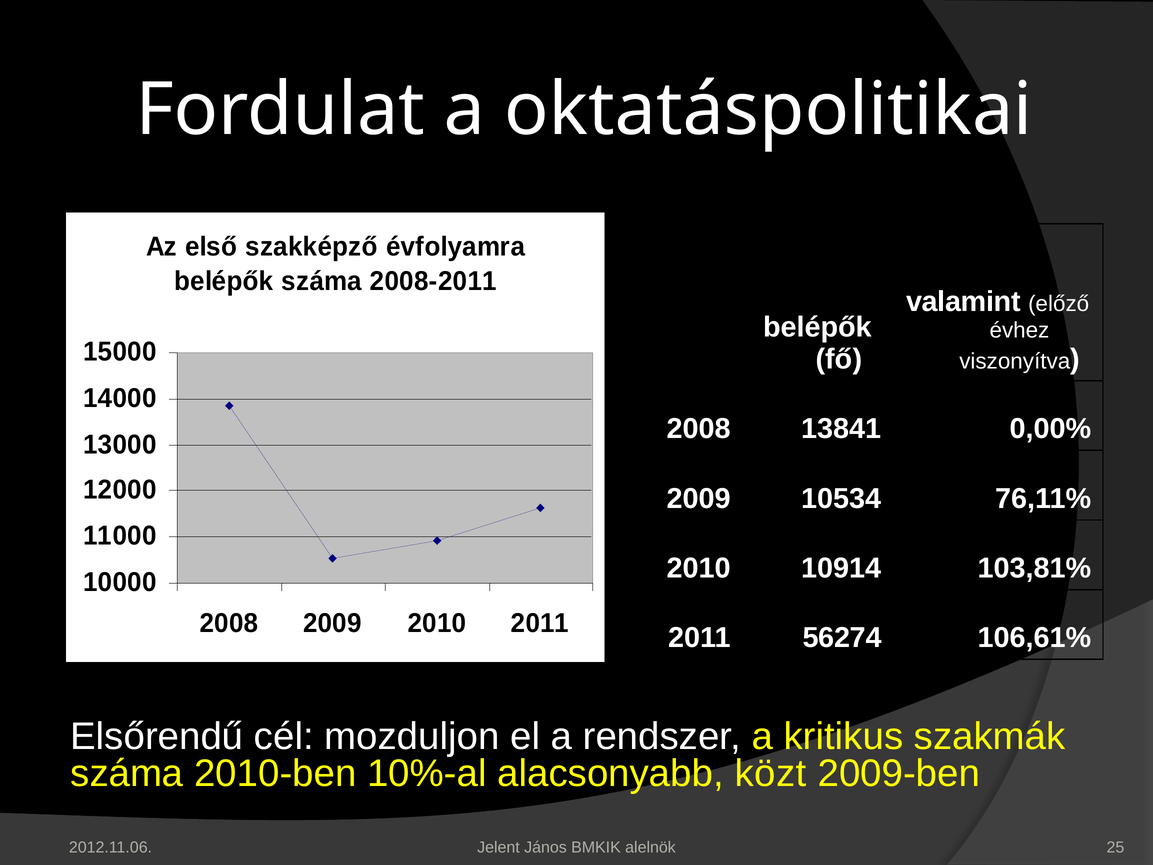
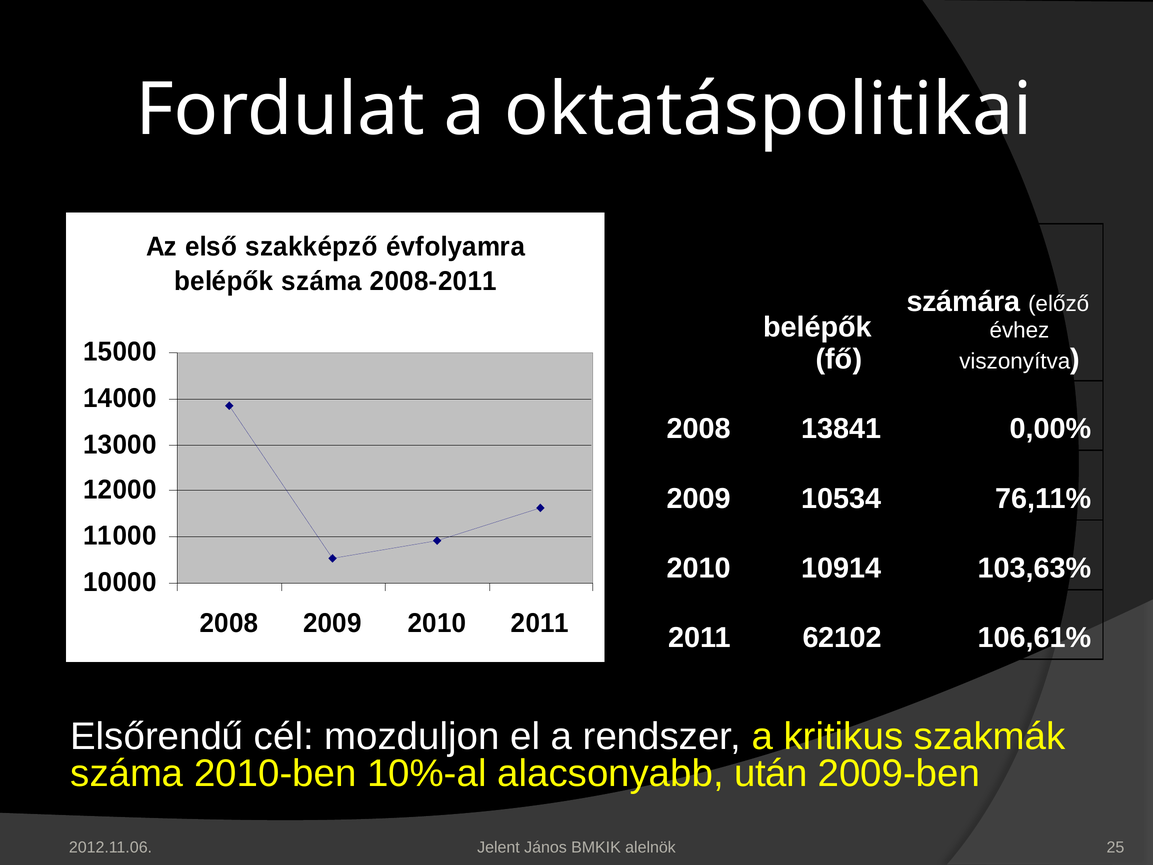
valamint: valamint -> számára (963, 302)
103,81%: 103,81% -> 103,63% (1035, 568)
56274: 56274 -> 62102 (842, 638)
közt: közt -> után (771, 773)
